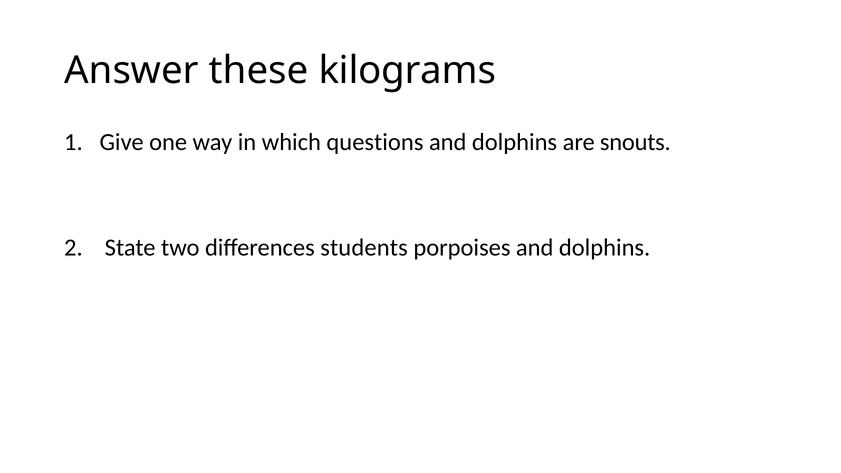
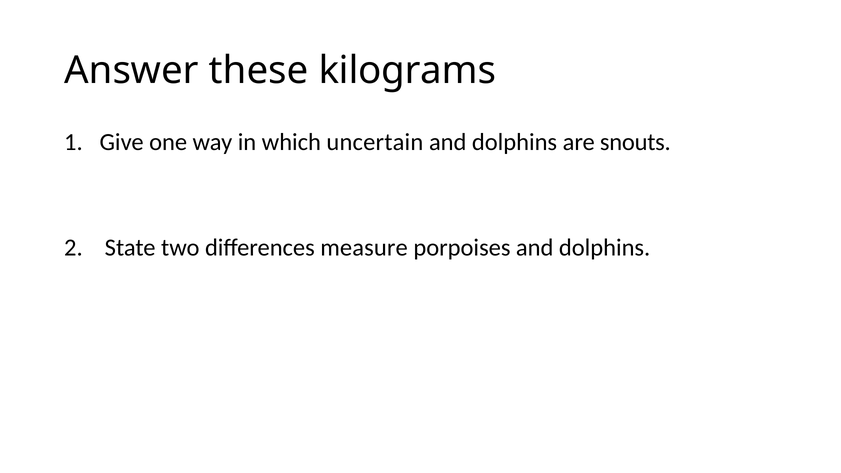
questions: questions -> uncertain (375, 142)
students: students -> measure (364, 248)
